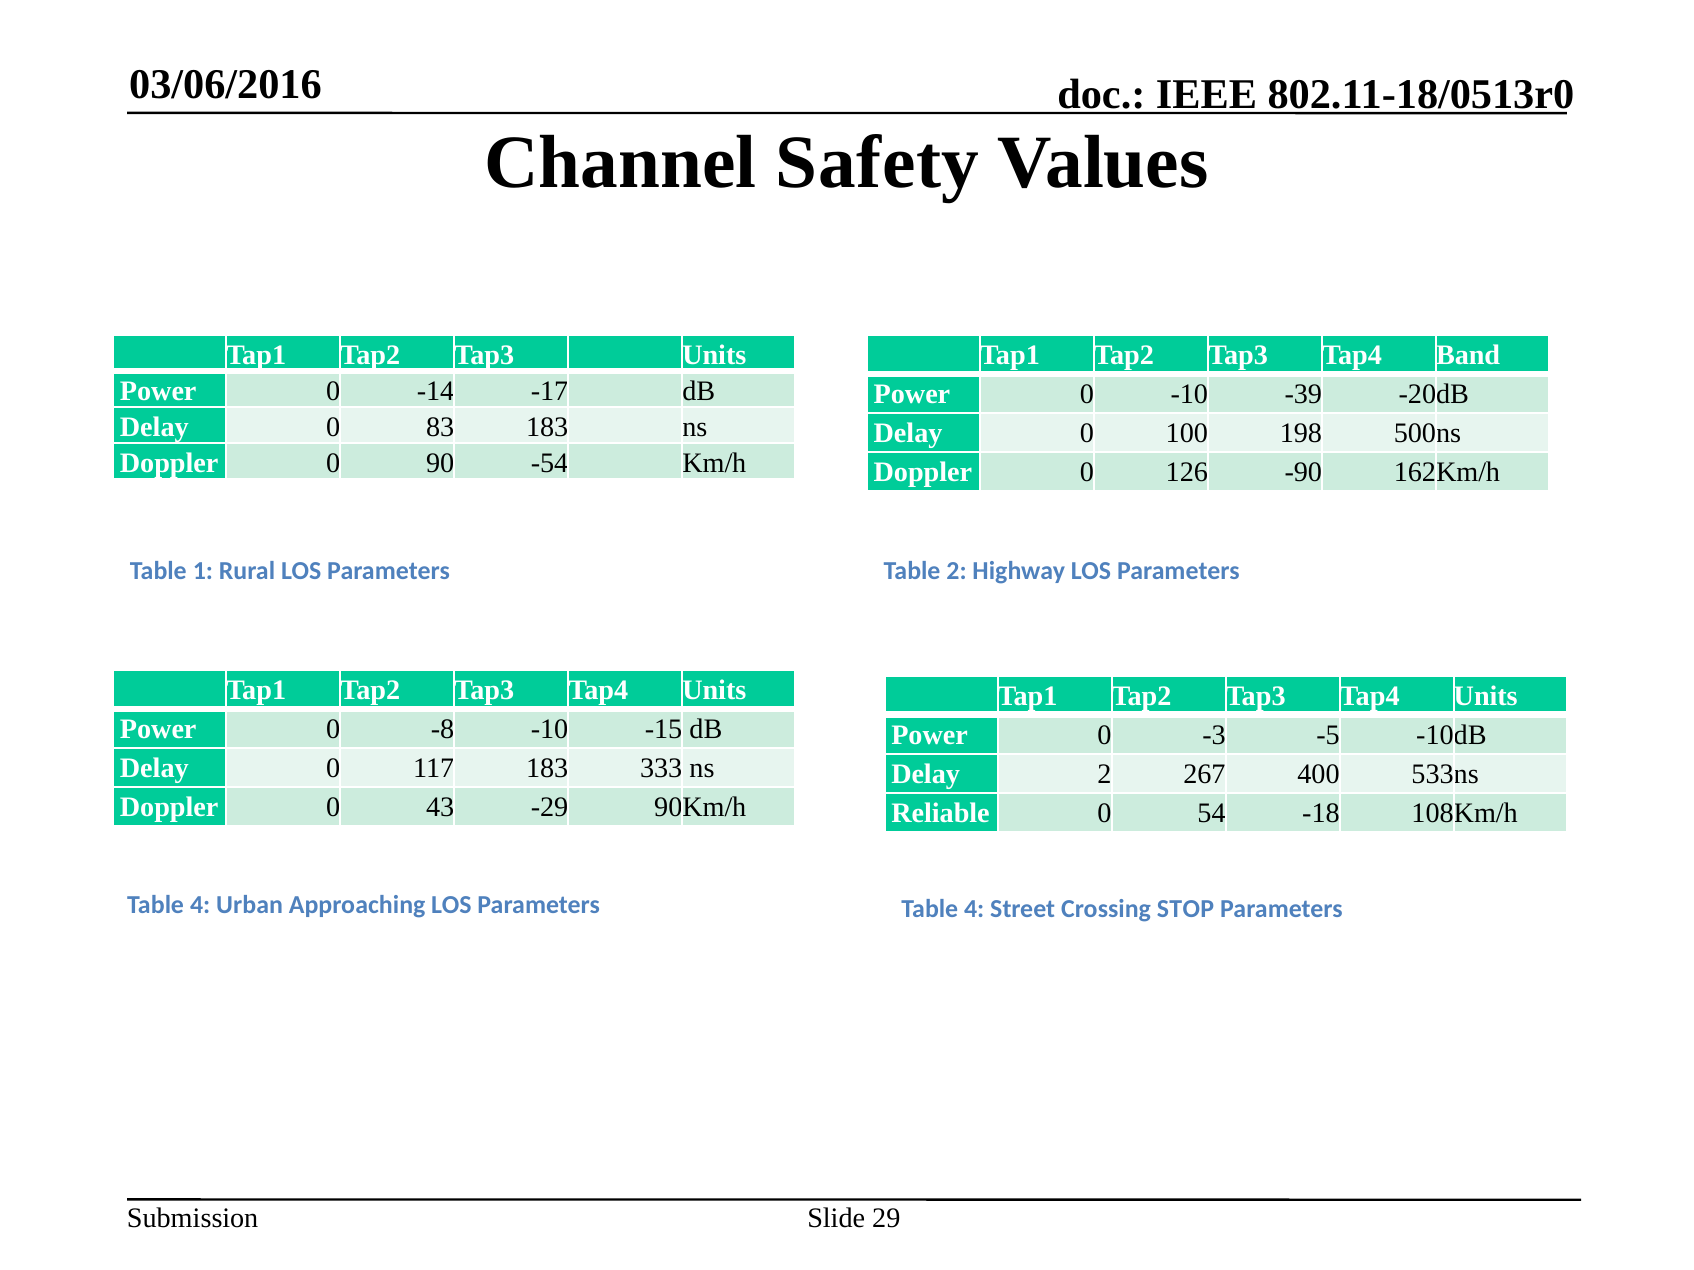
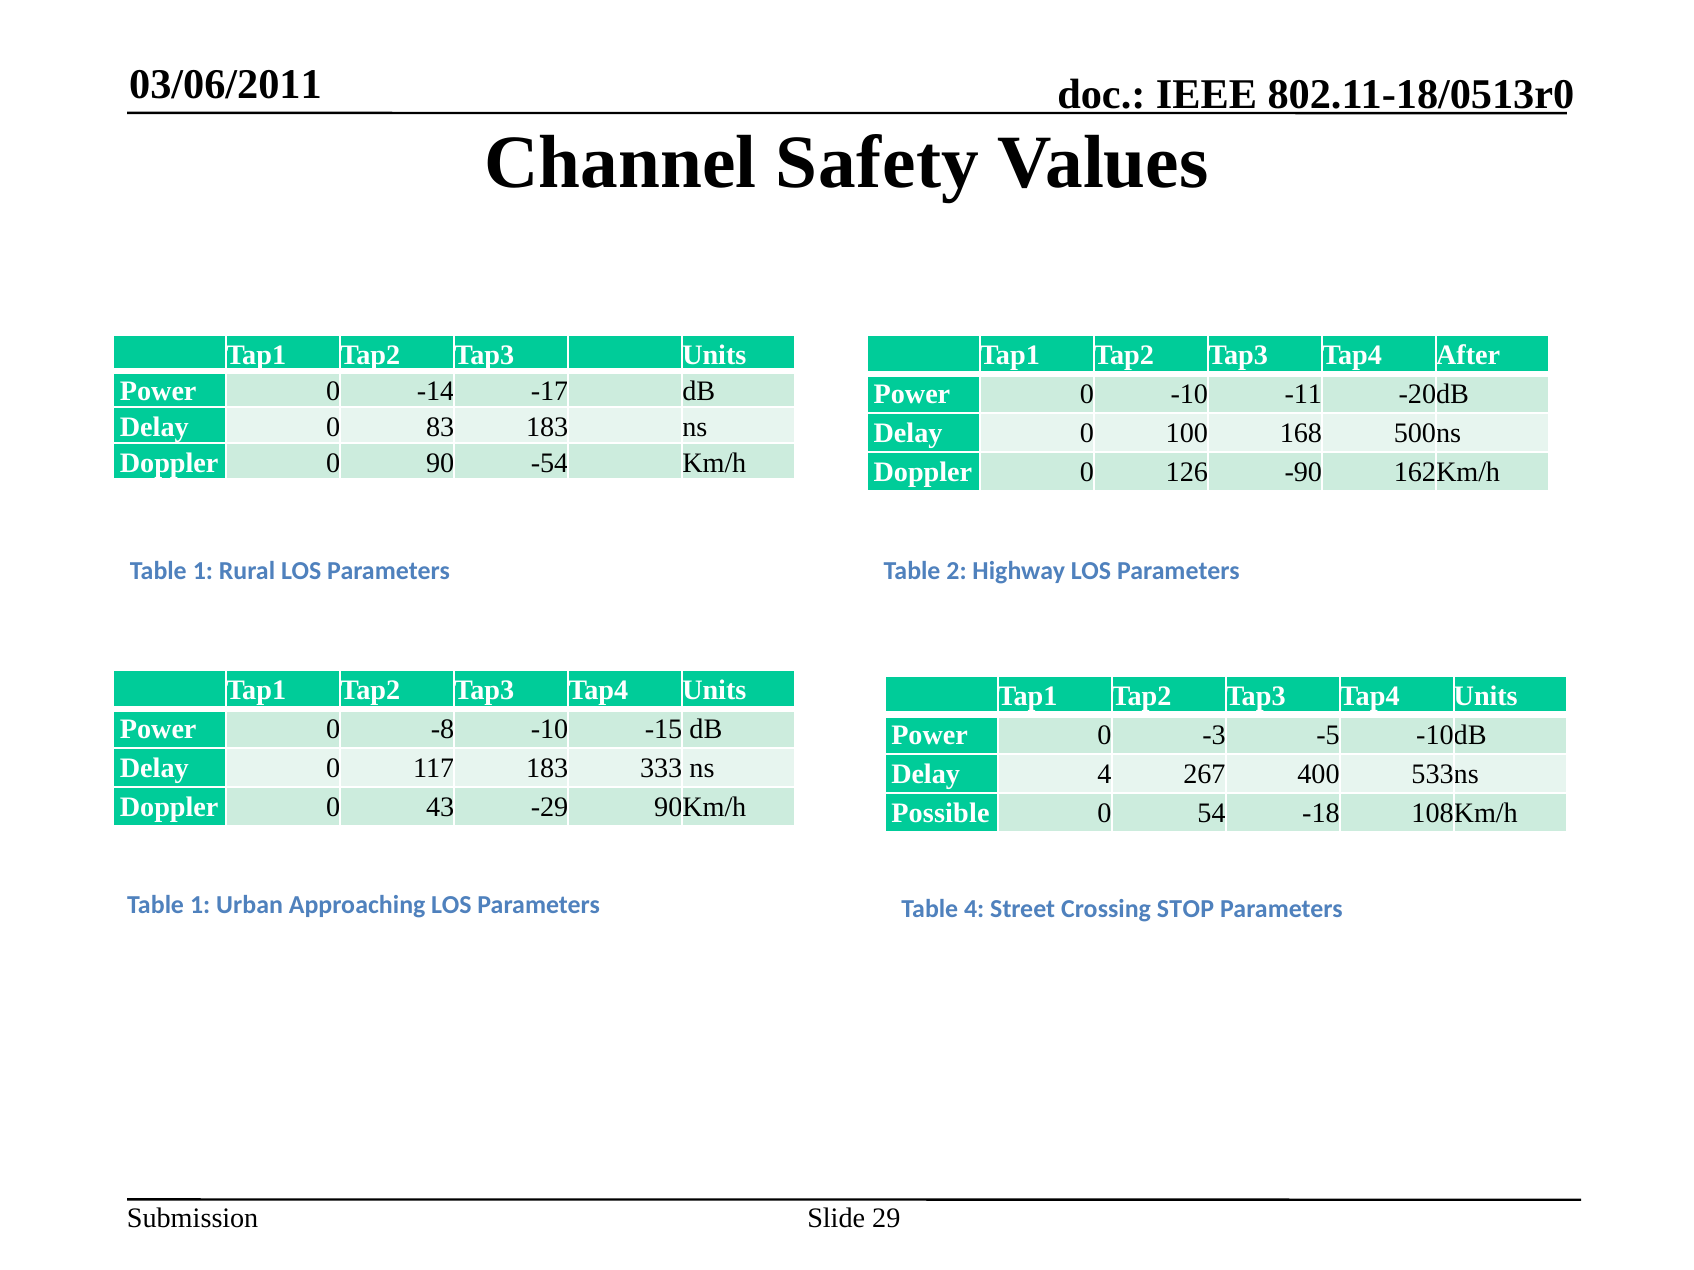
03/06/2016: 03/06/2016 -> 03/06/2011 (225, 85)
Band: Band -> After (1468, 355)
-39: -39 -> -11 (1303, 394)
198: 198 -> 168 (1301, 433)
Delay 2: 2 -> 4 (1105, 774)
Reliable: Reliable -> Possible (940, 813)
4: 4 -> 1 (200, 905)
